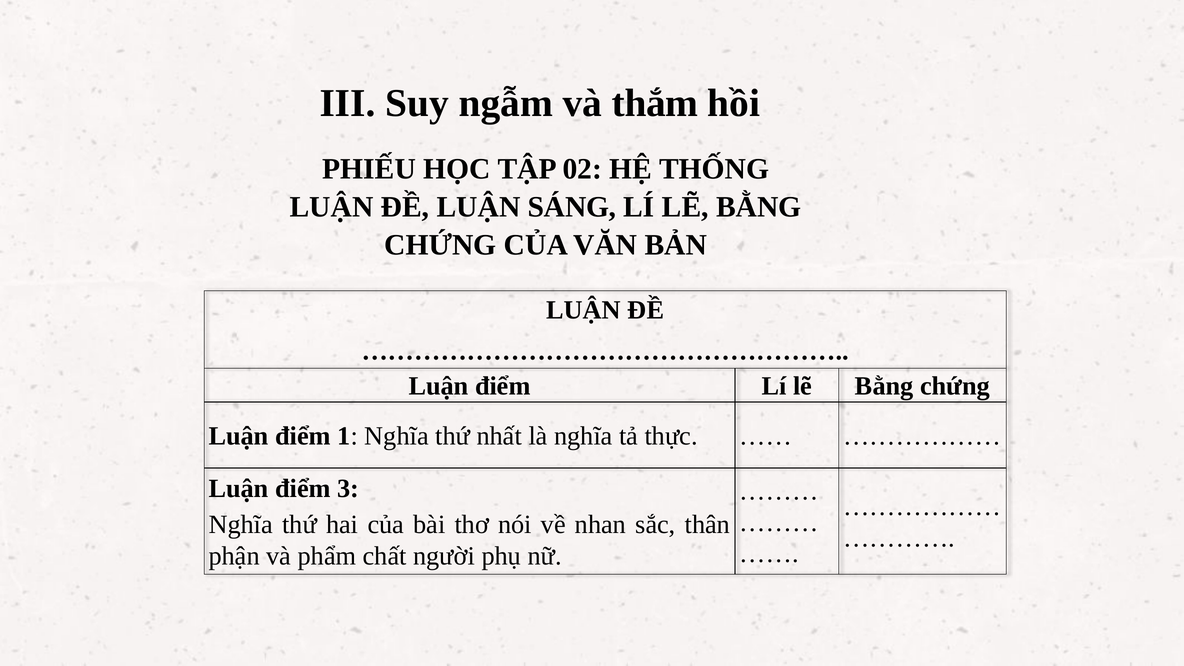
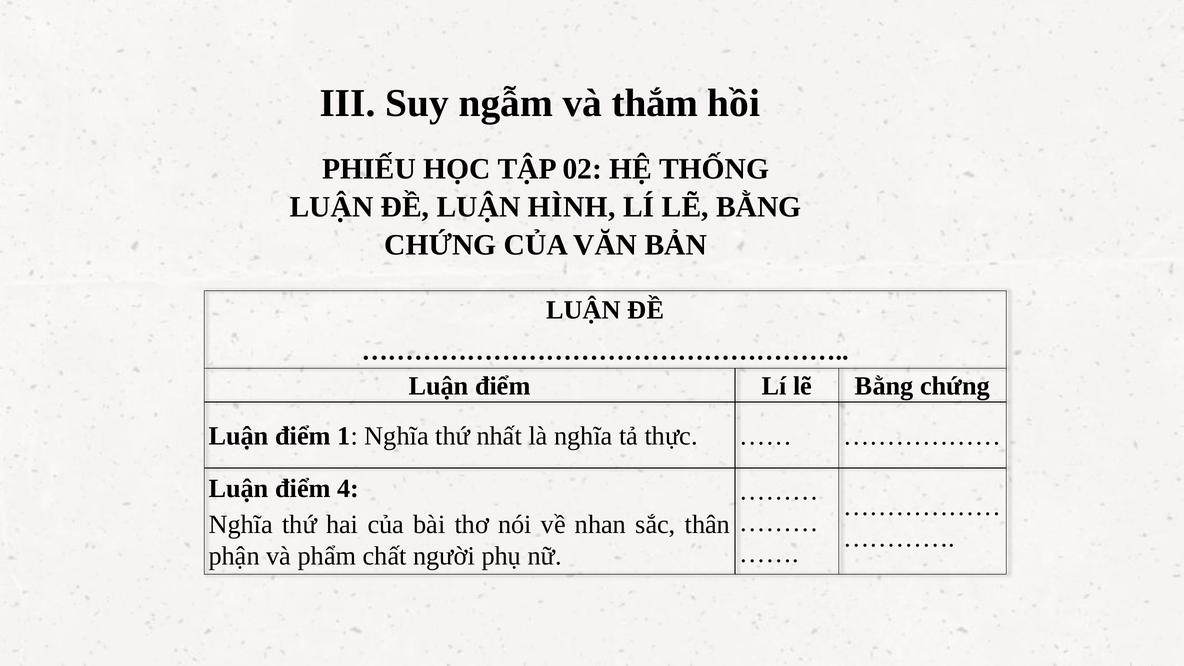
SÁNG: SÁNG -> HÌNH (572, 207)
3: 3 -> 4 (348, 489)
